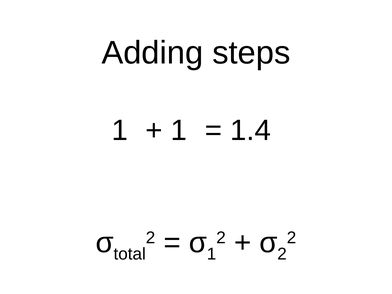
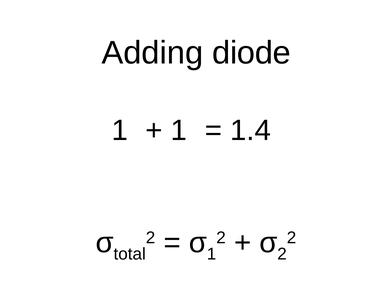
steps: steps -> diode (251, 53)
